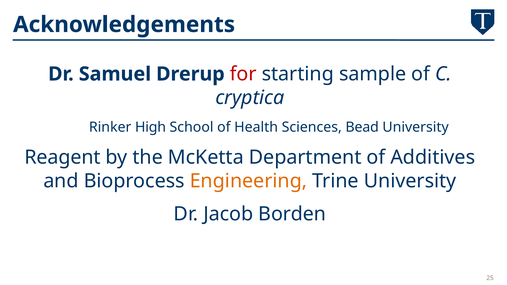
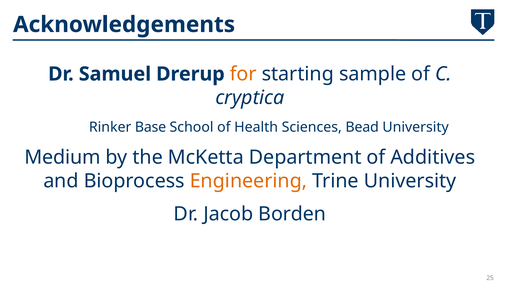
for colour: red -> orange (243, 74)
High: High -> Base (151, 127)
Reagent: Reagent -> Medium (63, 157)
